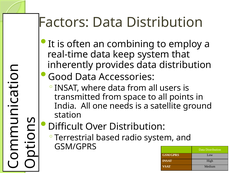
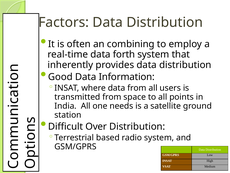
keep: keep -> forth (124, 54)
Accessories: Accessories -> Information (127, 77)
